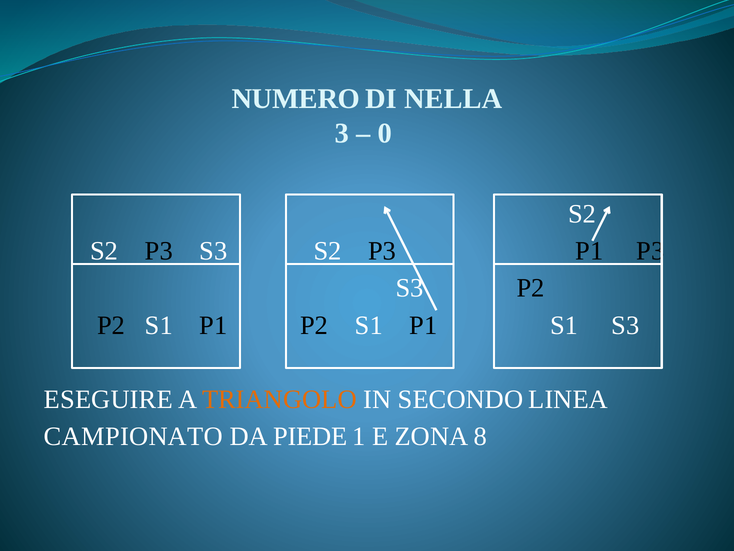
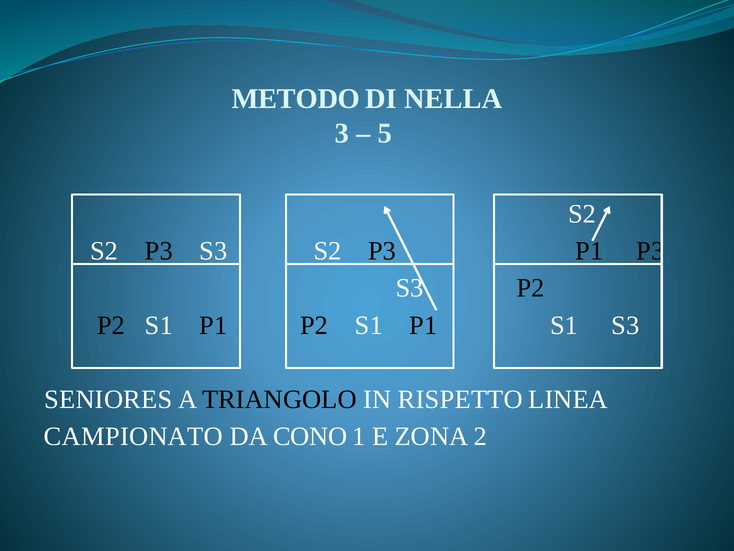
NUMERO: NUMERO -> METODO (296, 99)
0: 0 -> 5 (385, 133)
ESEGUIRE: ESEGUIRE -> SENIORES (108, 399)
TRIANGOLO colour: orange -> black (279, 399)
SECONDO: SECONDO -> RISPETTO (460, 399)
PIEDE: PIEDE -> CONO (310, 436)
8: 8 -> 2 (480, 436)
